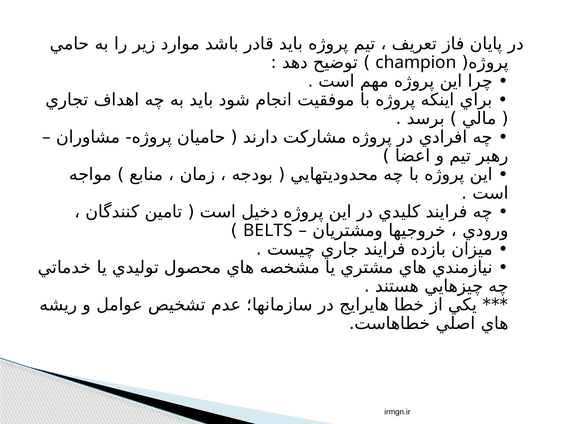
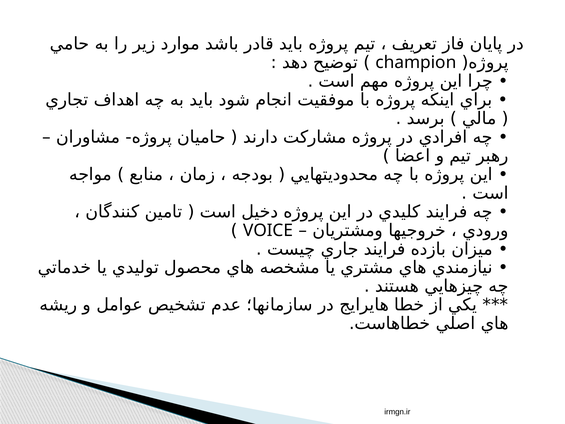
BELTS: BELTS -> VOICE (268, 230)
